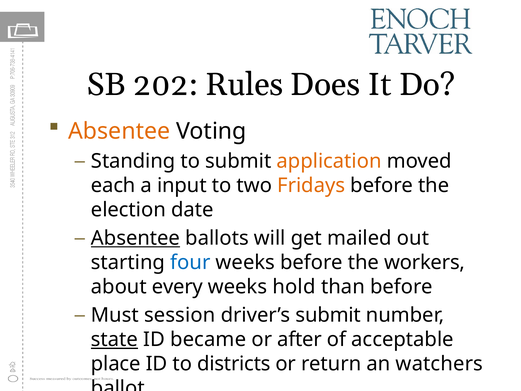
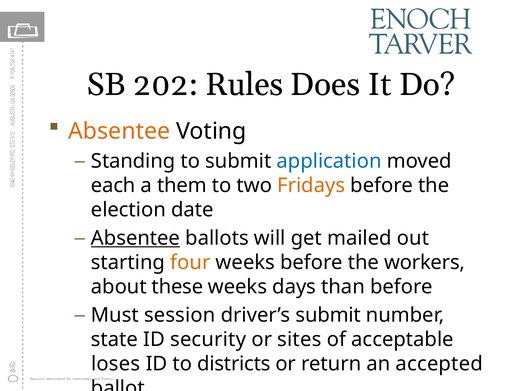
application colour: orange -> blue (329, 161)
input: input -> them (182, 185)
four colour: blue -> orange (190, 262)
every: every -> these (177, 287)
hold: hold -> days (294, 287)
state underline: present -> none (114, 339)
became: became -> security (208, 339)
after: after -> sites (299, 339)
place: place -> loses (116, 364)
watchers: watchers -> accepted (439, 364)
